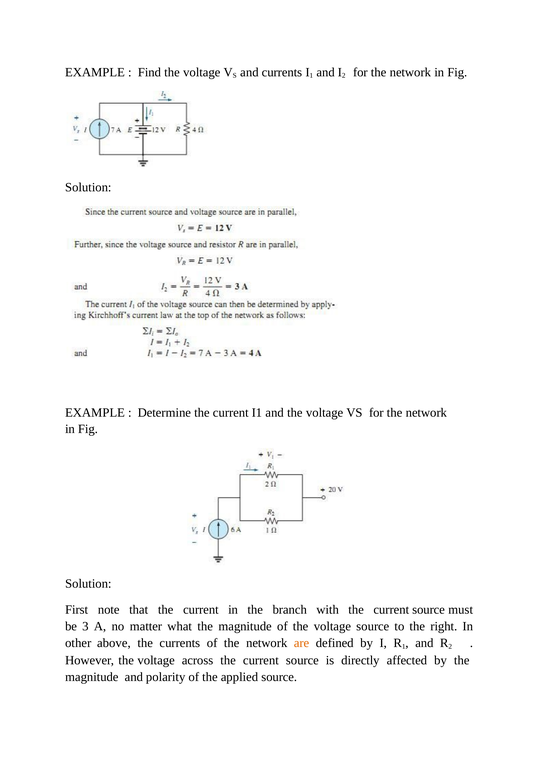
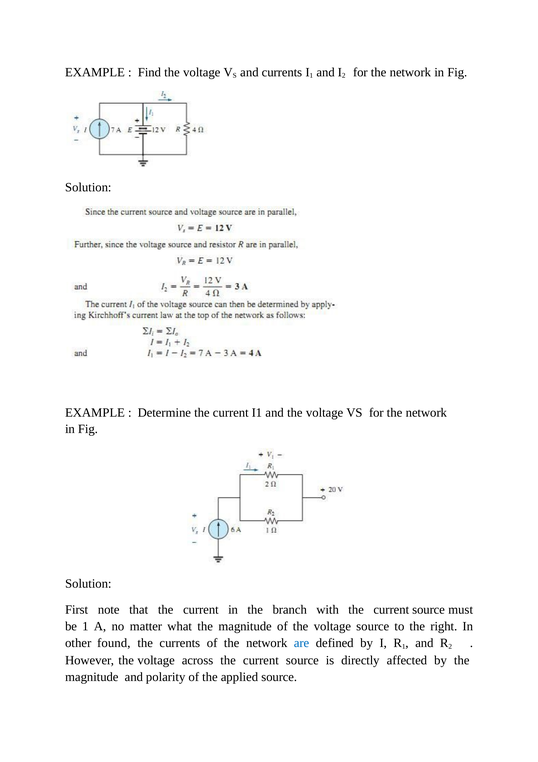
be 3: 3 -> 1 (85, 626)
above: above -> found (114, 643)
are colour: orange -> blue (302, 643)
